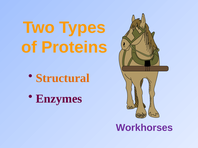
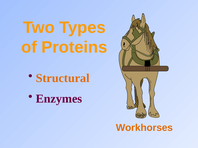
Workhorses colour: purple -> orange (144, 128)
